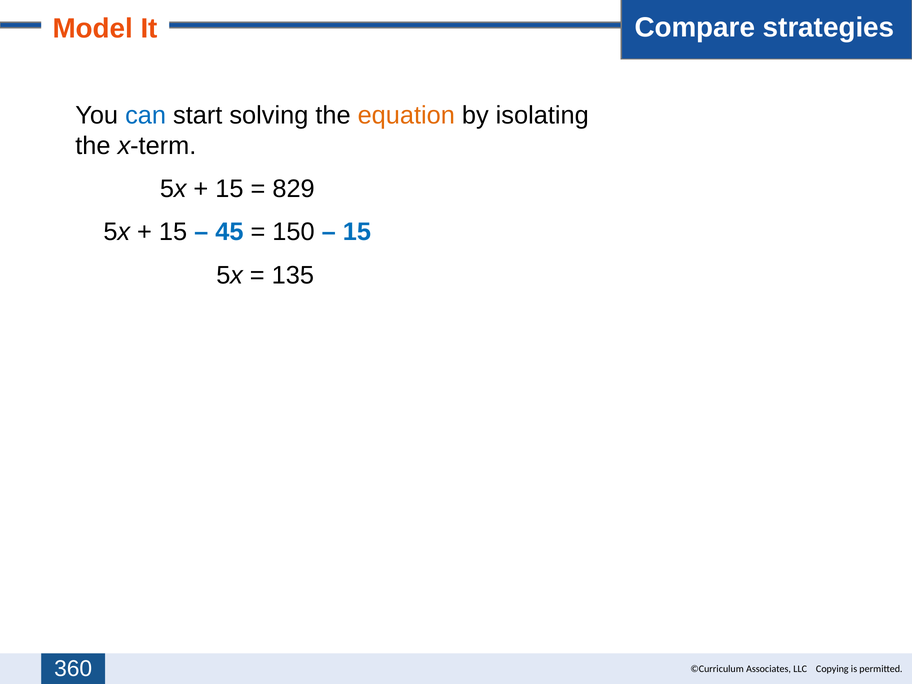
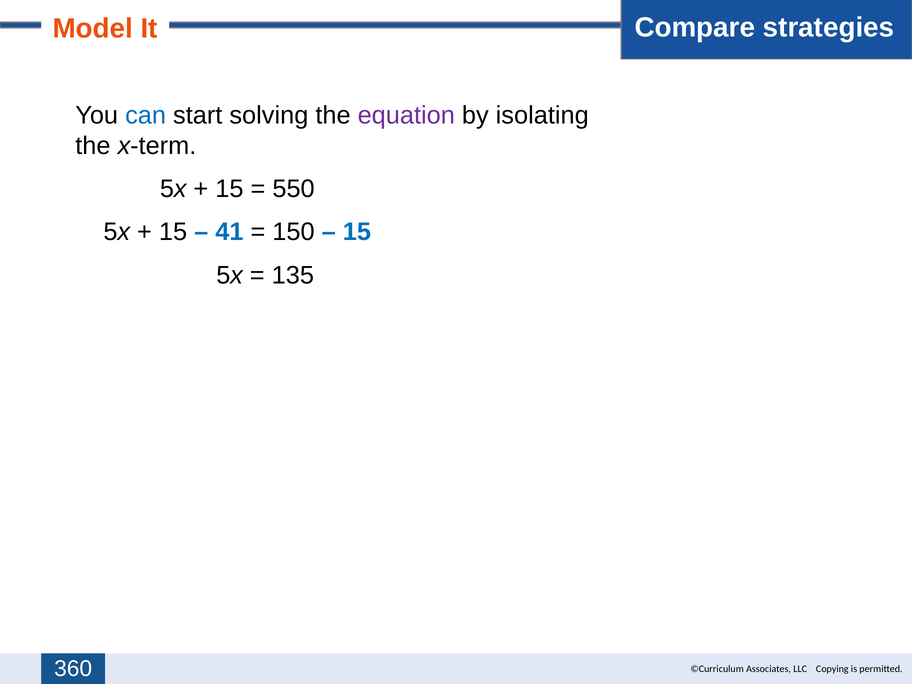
equation colour: orange -> purple (406, 116)
829: 829 -> 550 (294, 189)
45: 45 -> 41 (229, 232)
